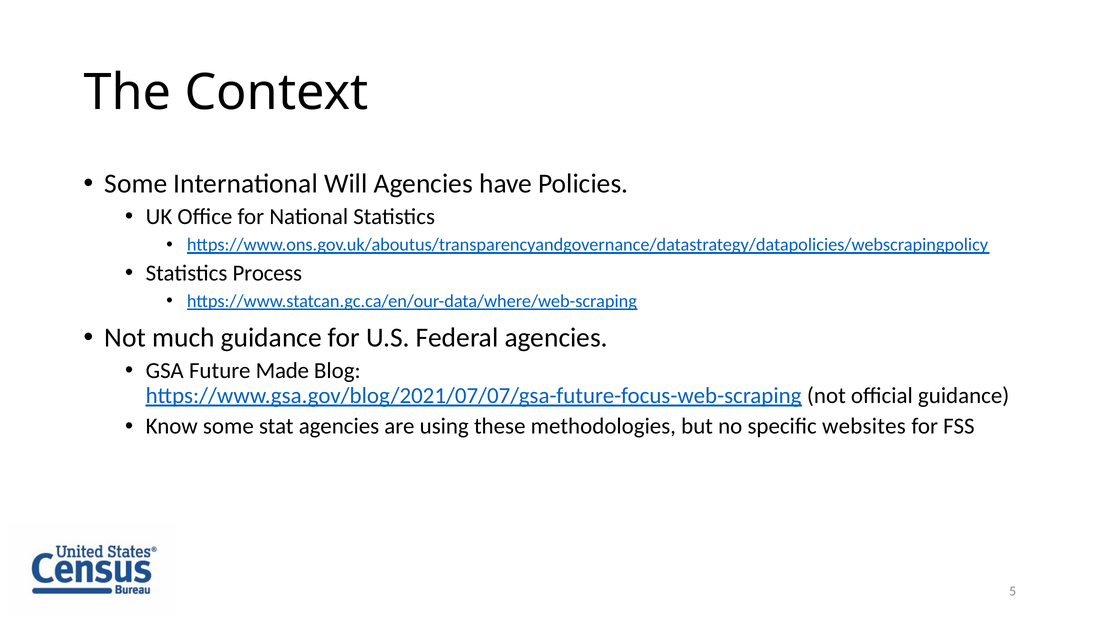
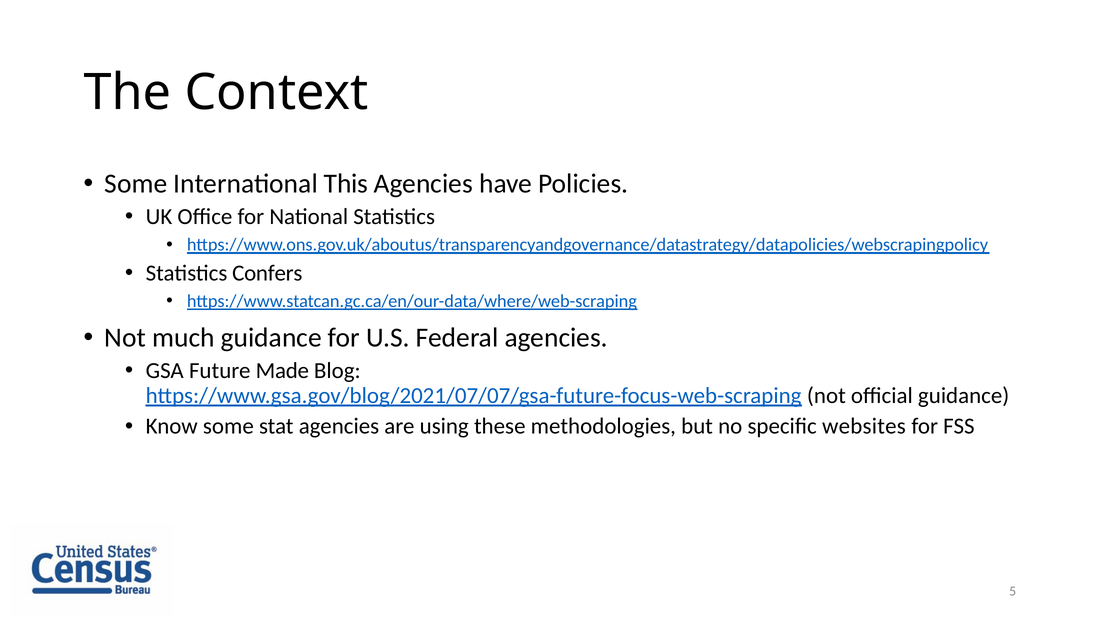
Will: Will -> This (346, 184)
Process: Process -> Confers (267, 273)
